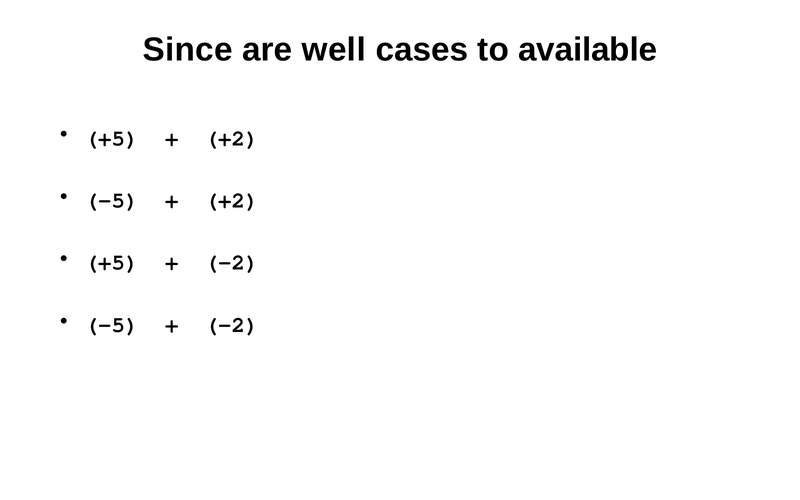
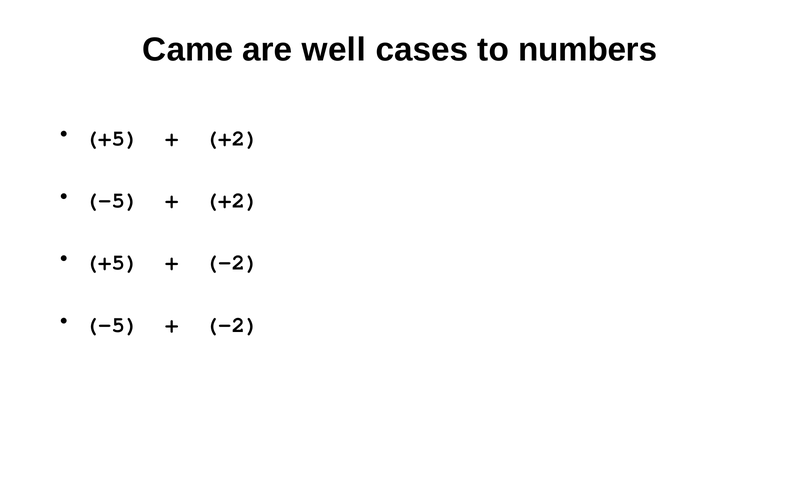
Since: Since -> Came (188, 50)
available: available -> numbers (588, 50)
